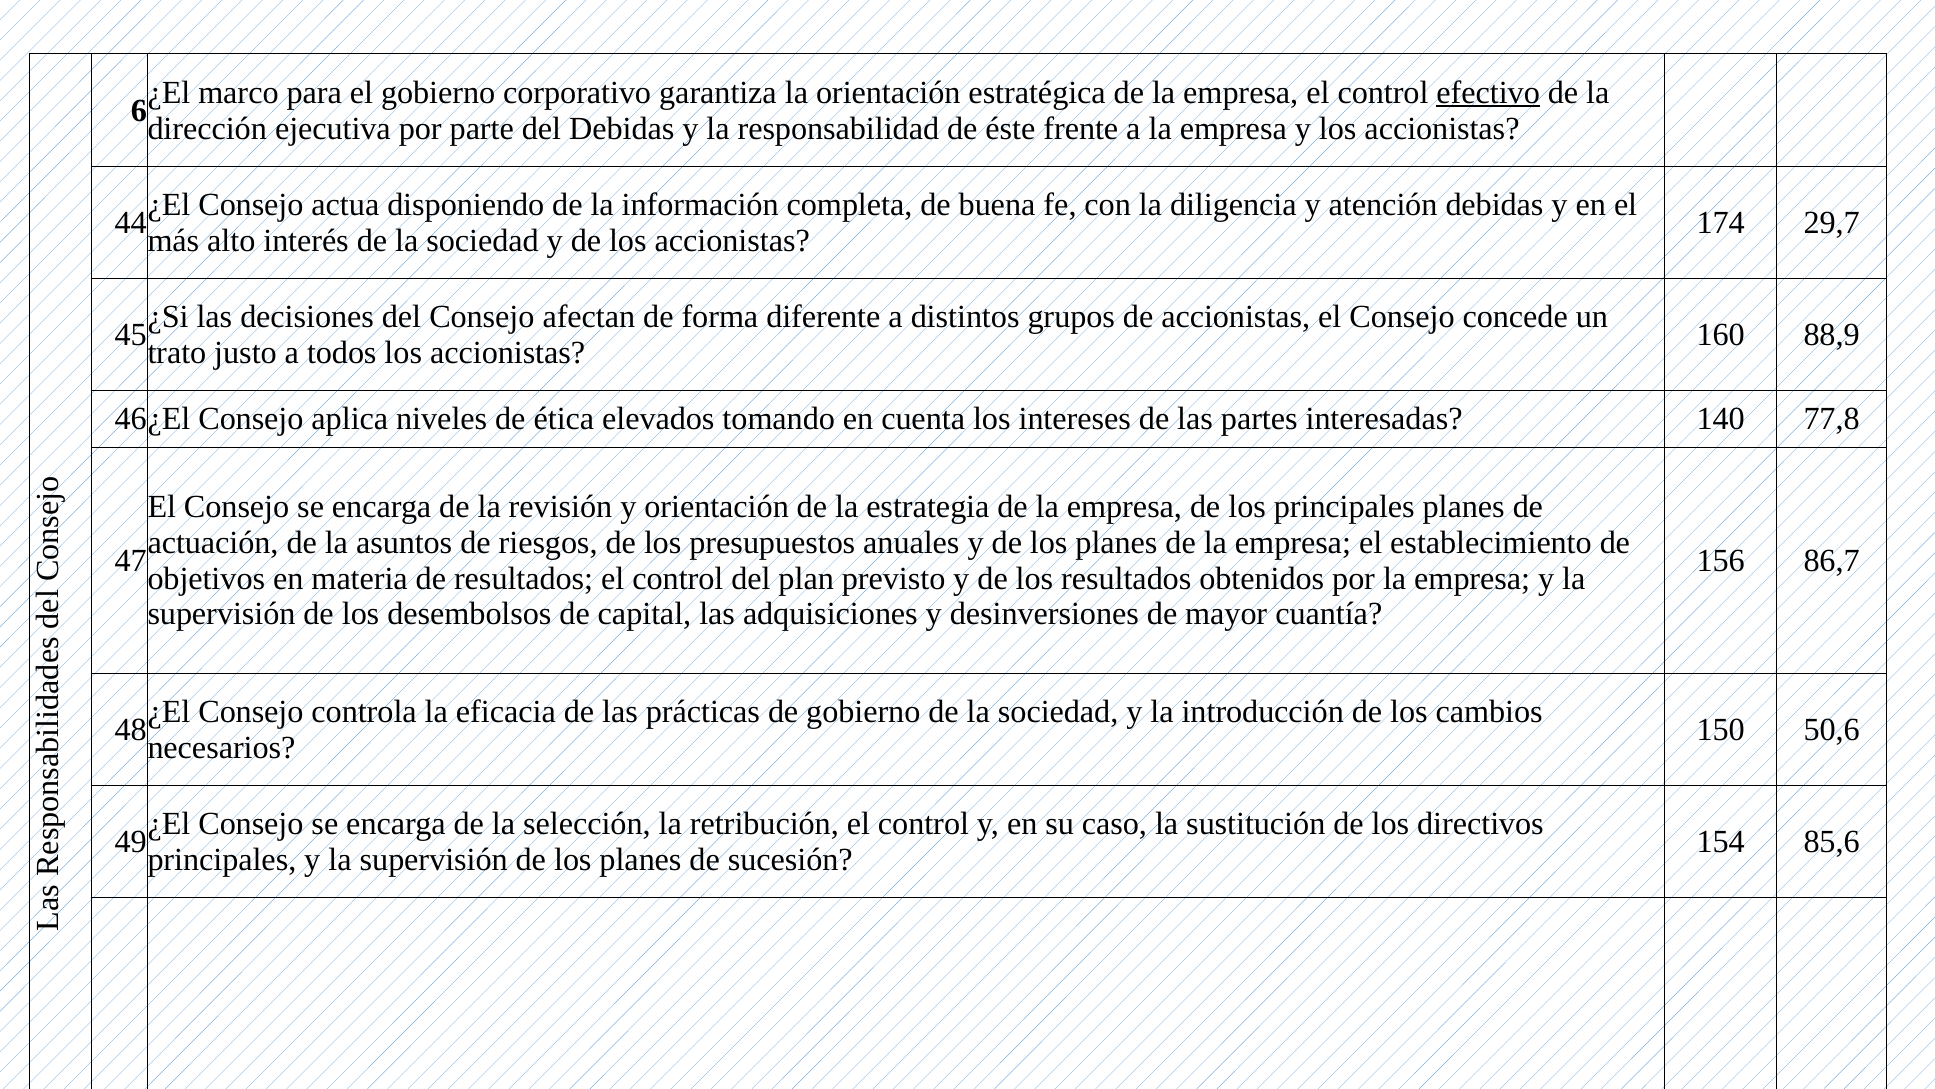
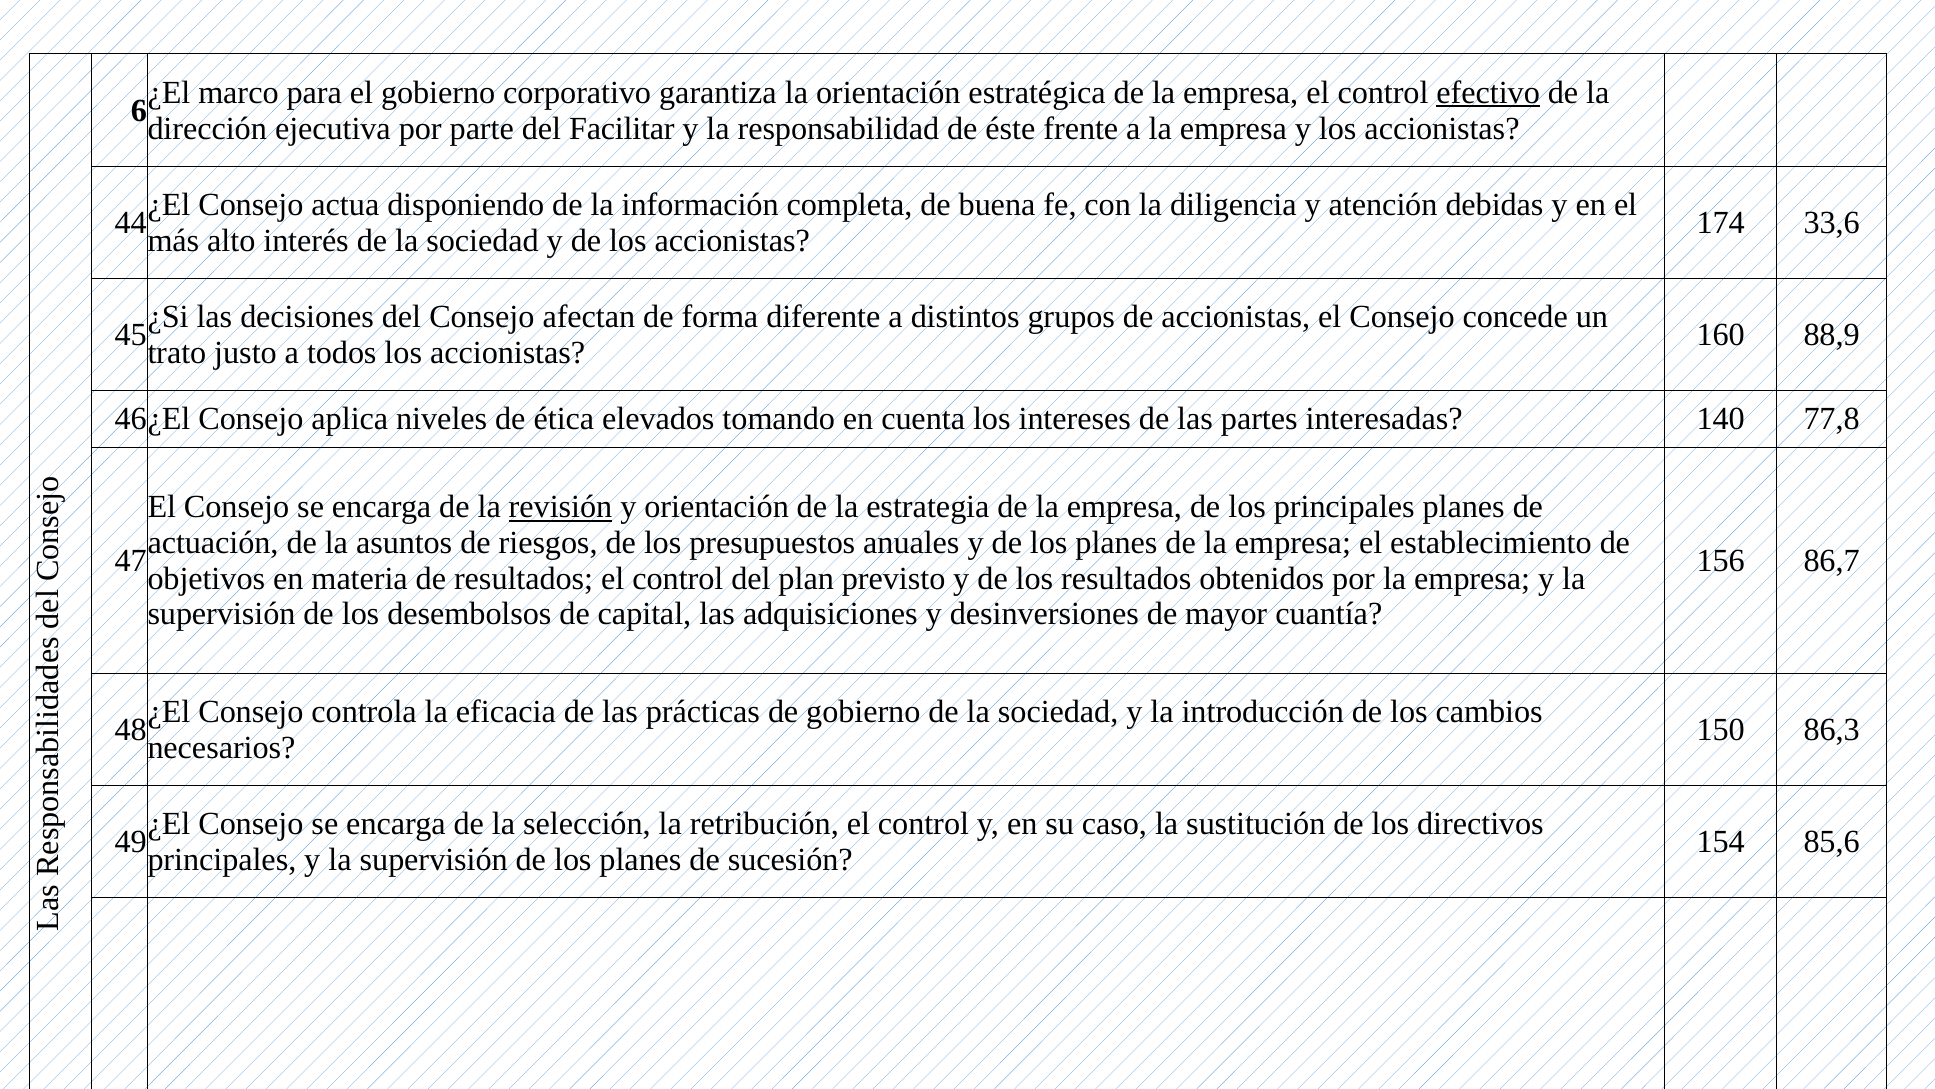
del Debidas: Debidas -> Facilitar (622, 128)
29,7: 29,7 -> 33,6 (1832, 223)
revisión underline: none -> present (561, 507)
50,6: 50,6 -> 86,3 (1832, 729)
